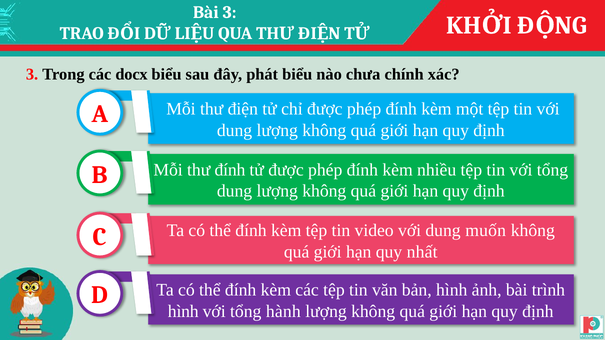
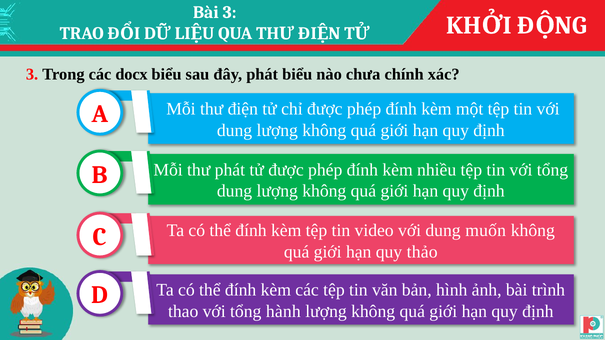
thư đính: đính -> phát (230, 170)
nhất: nhất -> thảo (422, 252)
hình: hình -> thao (183, 312)
